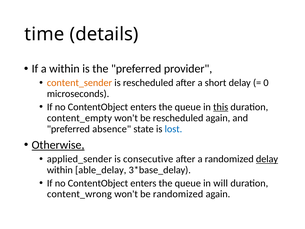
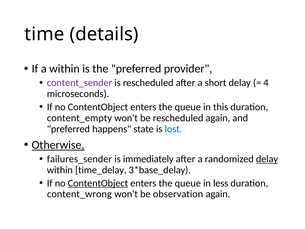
content_sender colour: orange -> purple (79, 83)
0: 0 -> 4 (266, 83)
this underline: present -> none (221, 107)
absence: absence -> happens (112, 129)
applied_sender: applied_sender -> failures_sender (79, 159)
consecutive: consecutive -> immediately (148, 159)
able_delay: able_delay -> time_delay (101, 170)
ContentObject underline: none -> present (98, 183)
will: will -> less (221, 183)
be randomized: randomized -> observation (178, 194)
